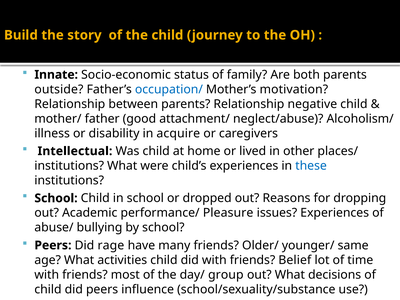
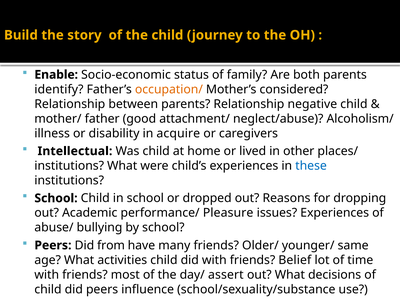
Innate: Innate -> Enable (56, 75)
outside: outside -> identify (59, 89)
occupation/ colour: blue -> orange (169, 89)
motivation: motivation -> considered (294, 89)
rage: rage -> from (111, 245)
group: group -> assert (226, 275)
